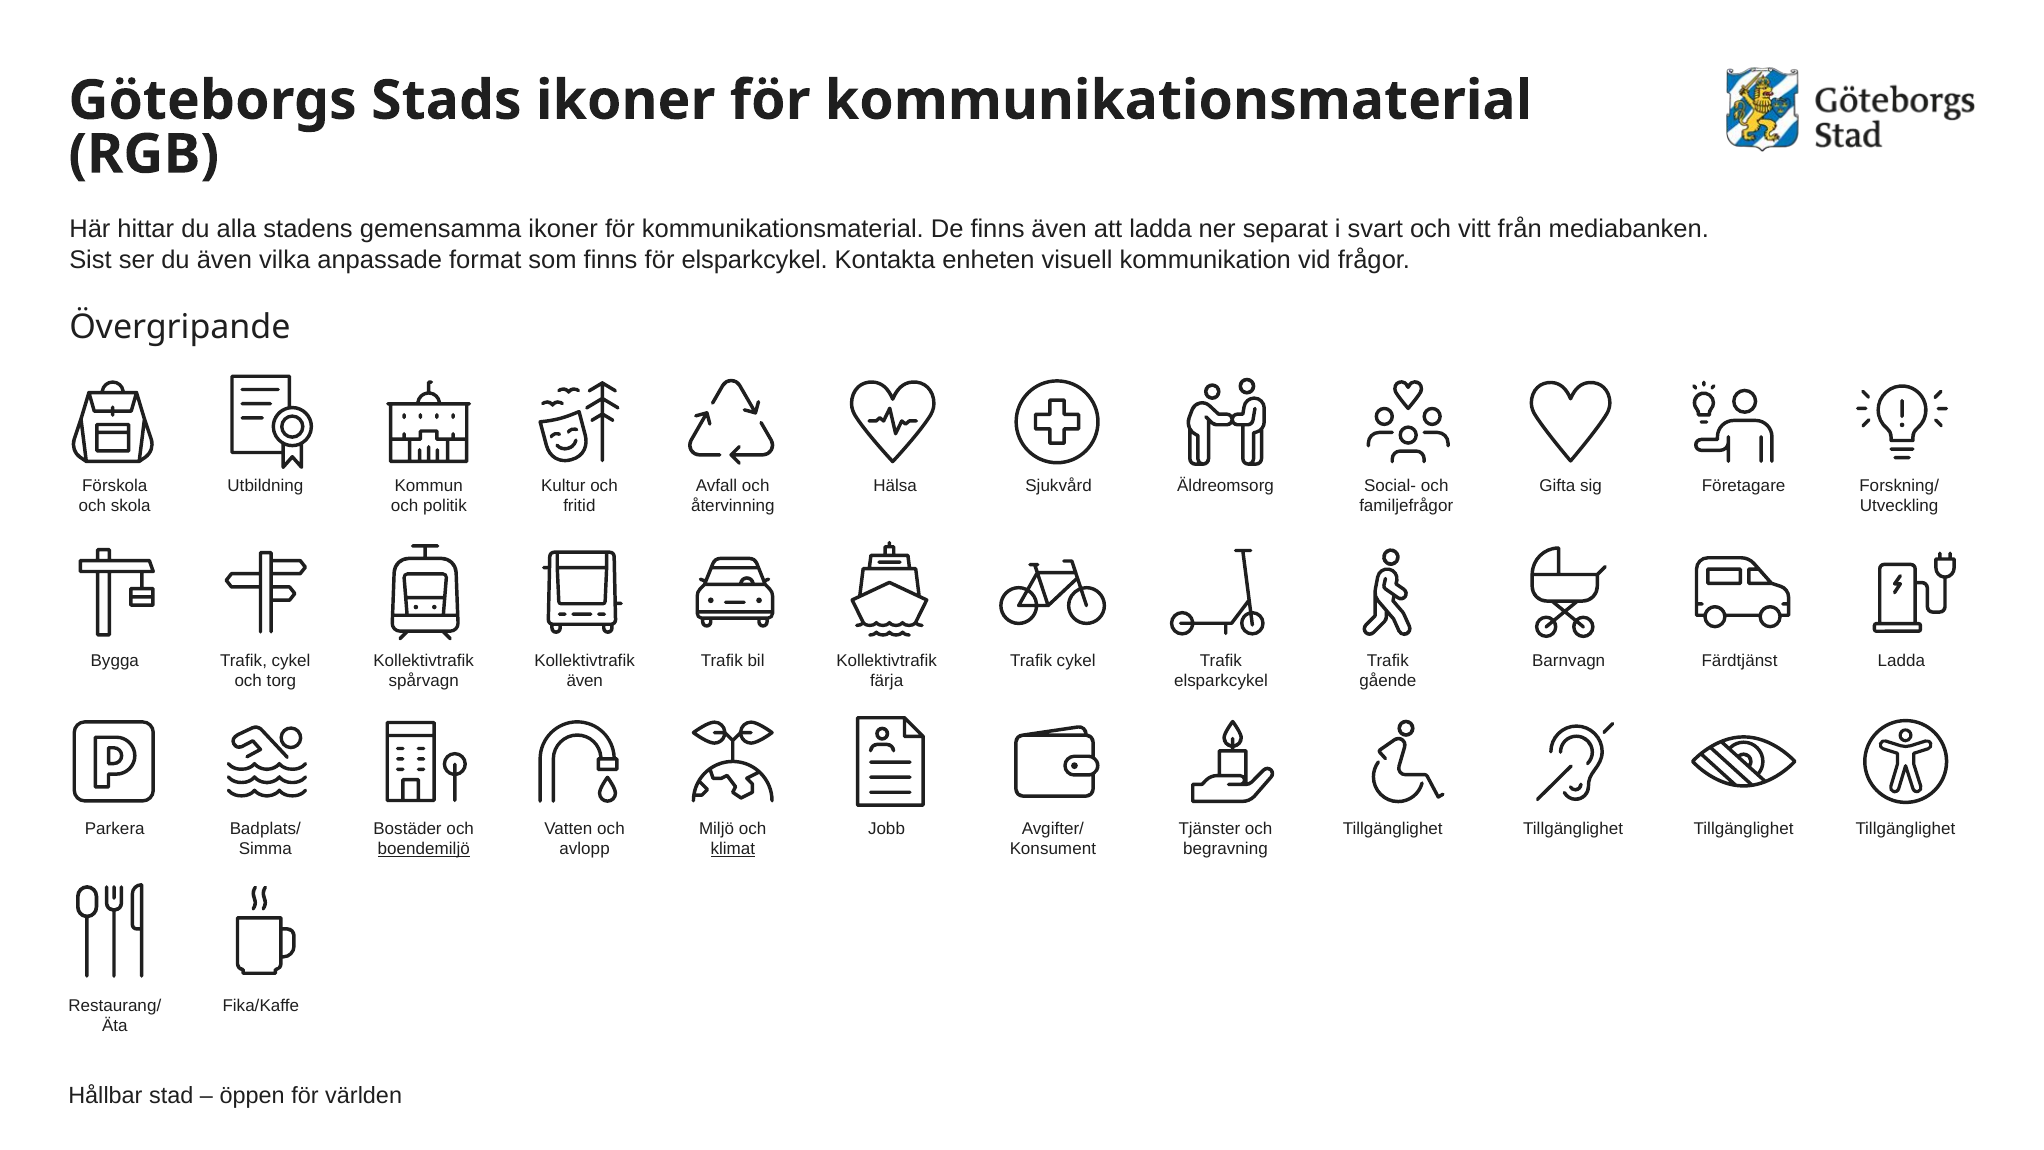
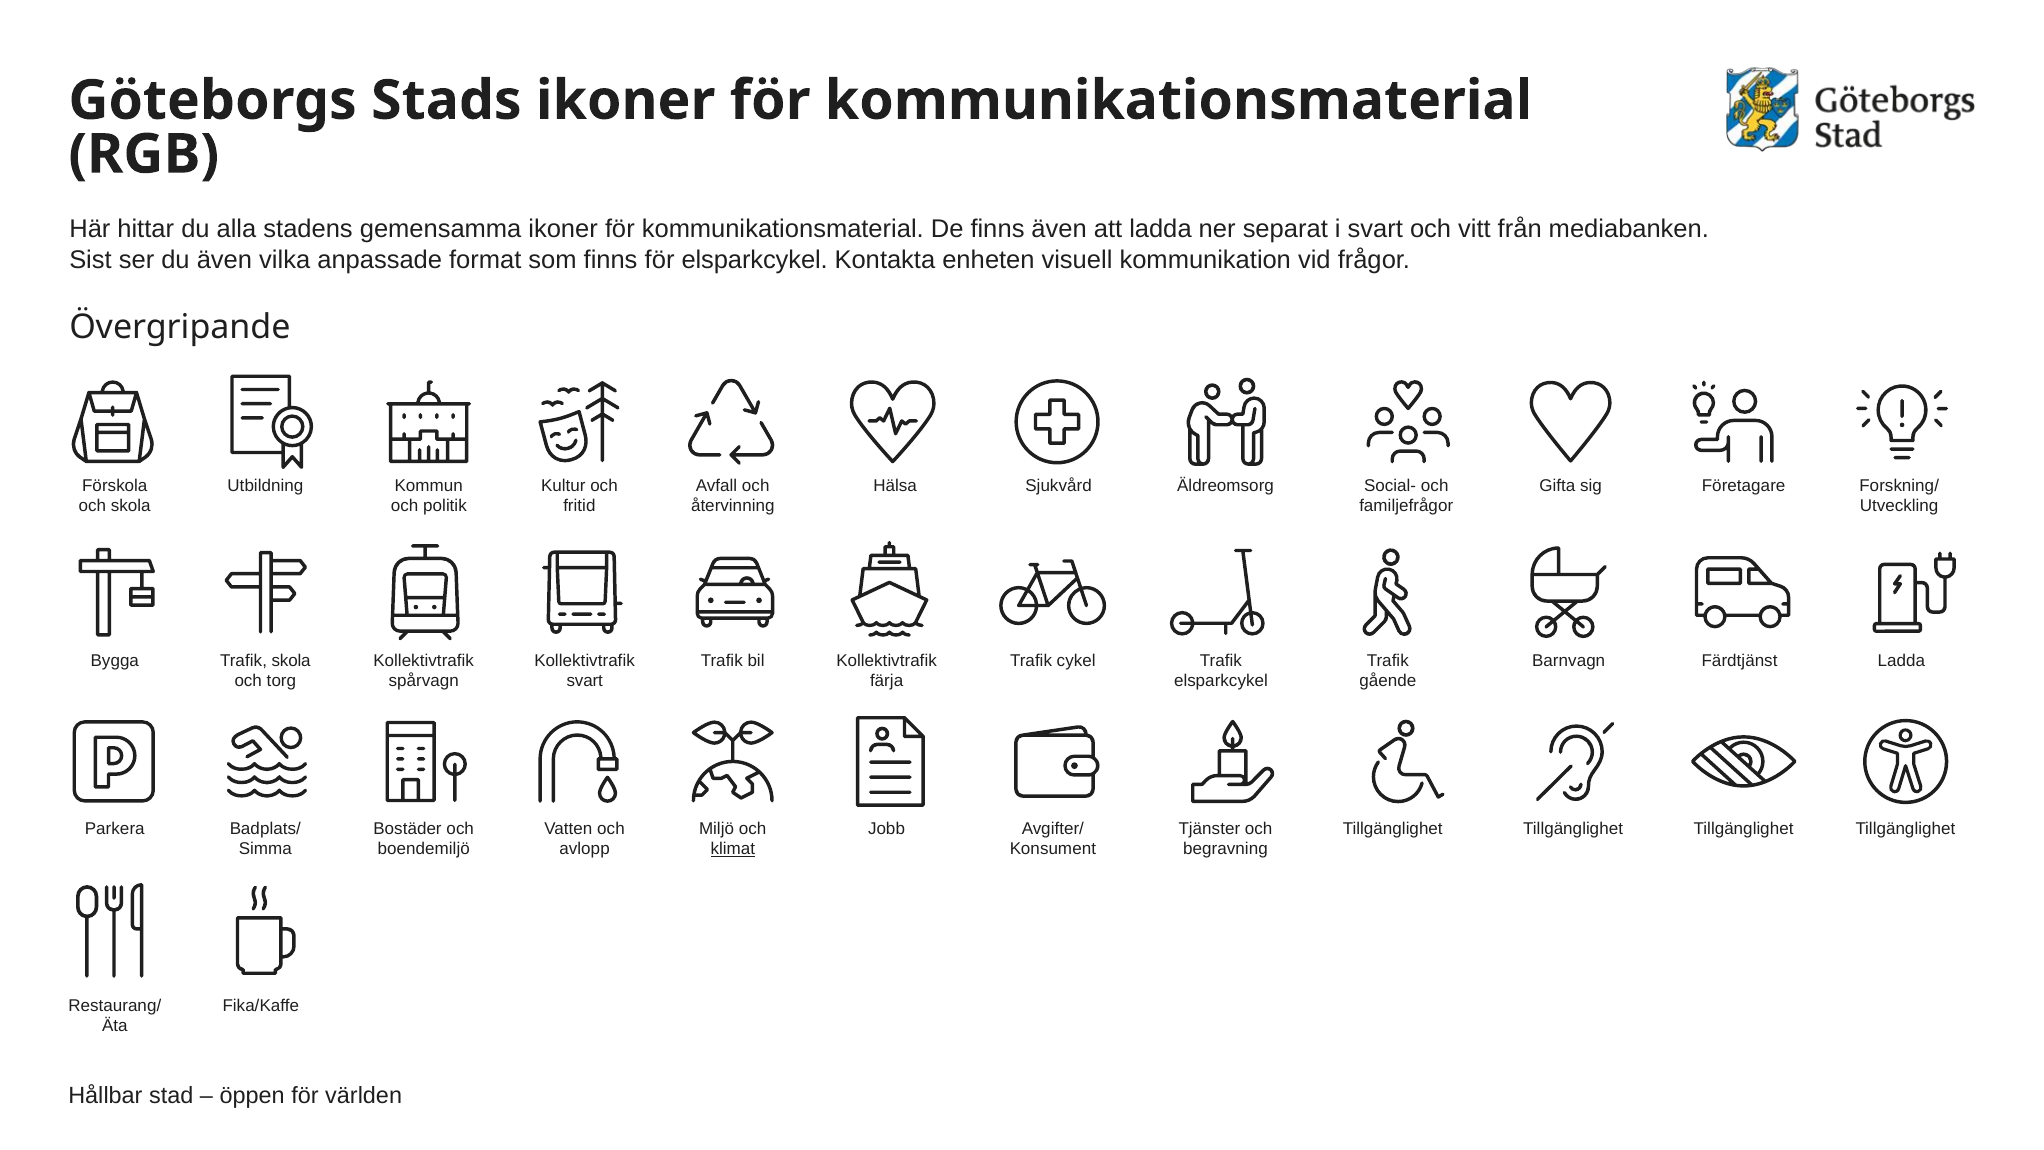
Bygga Trafik cykel: cykel -> skola (291, 661)
även: även -> svart (585, 681)
boendemiljö underline: present -> none (424, 849)
